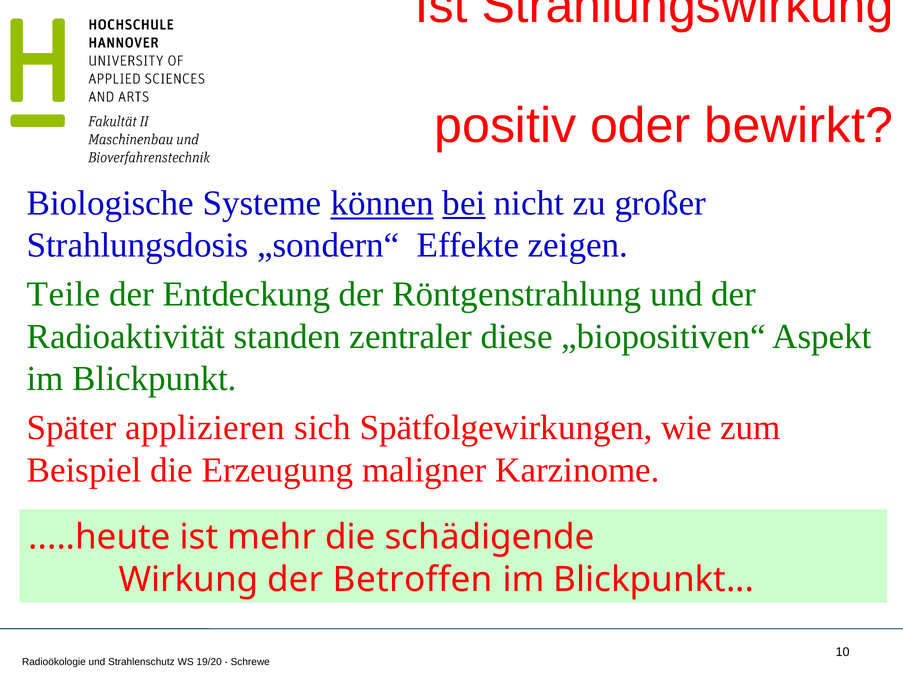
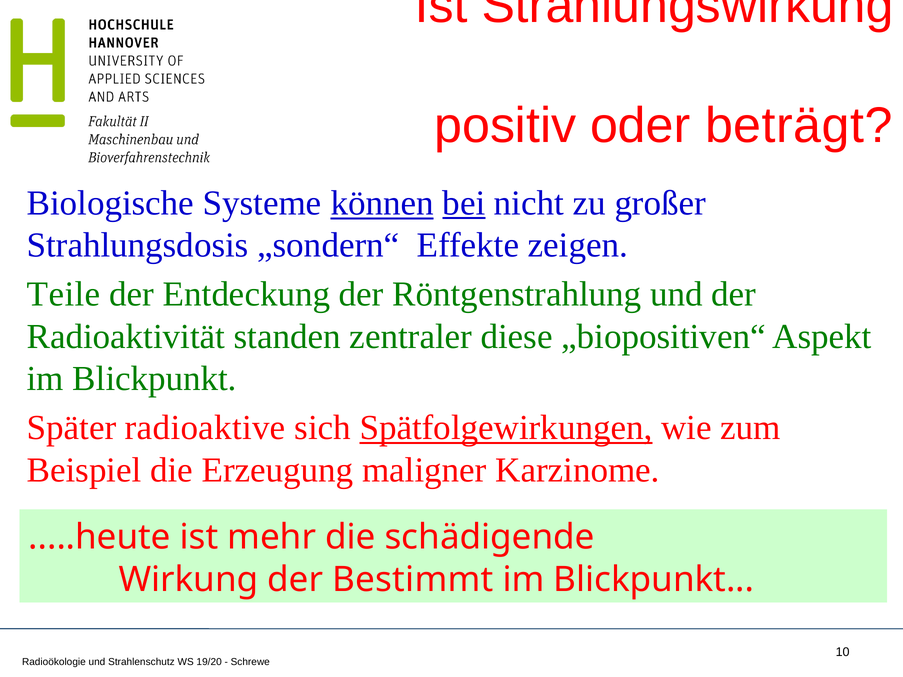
bewirkt: bewirkt -> beträgt (799, 126)
applizieren: applizieren -> radioaktive (205, 428)
Spätfolgewirkungen underline: none -> present (506, 428)
Betroffen: Betroffen -> Bestimmt (413, 580)
